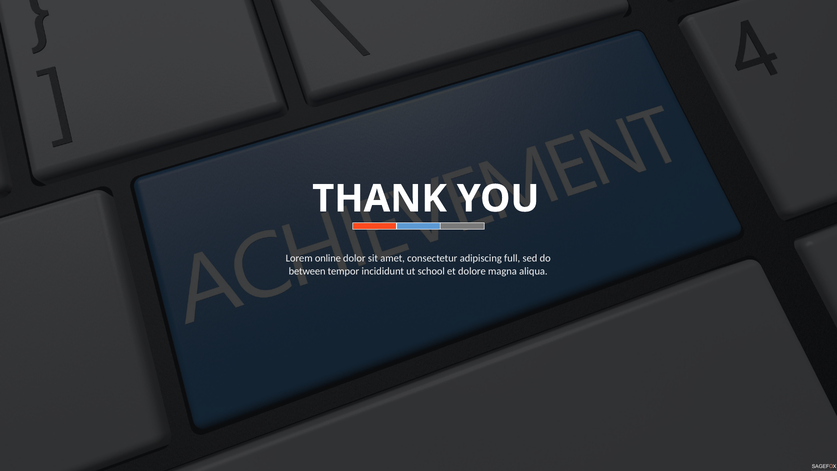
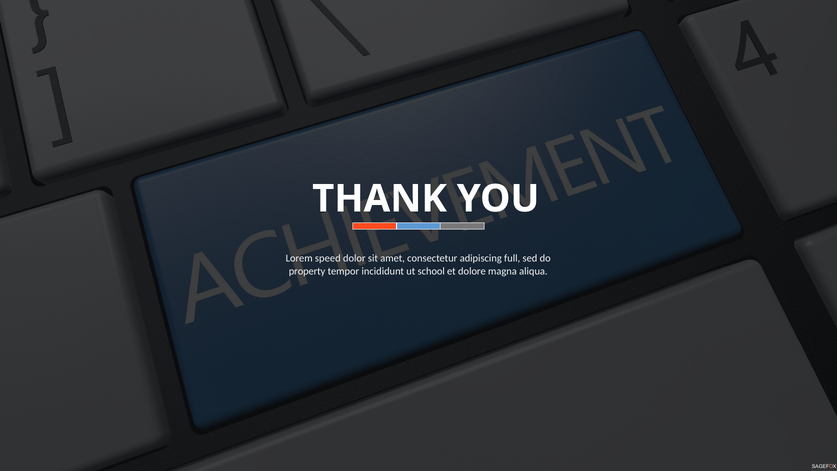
online: online -> speed (328, 258)
between: between -> property (307, 271)
